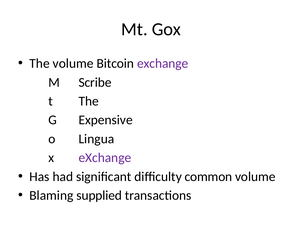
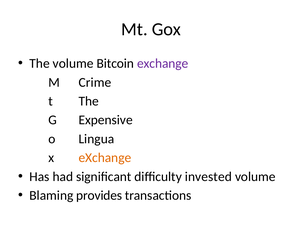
Scribe: Scribe -> Crime (95, 82)
eXchange colour: purple -> orange (105, 157)
common: common -> invested (208, 176)
supplied: supplied -> provides (99, 195)
